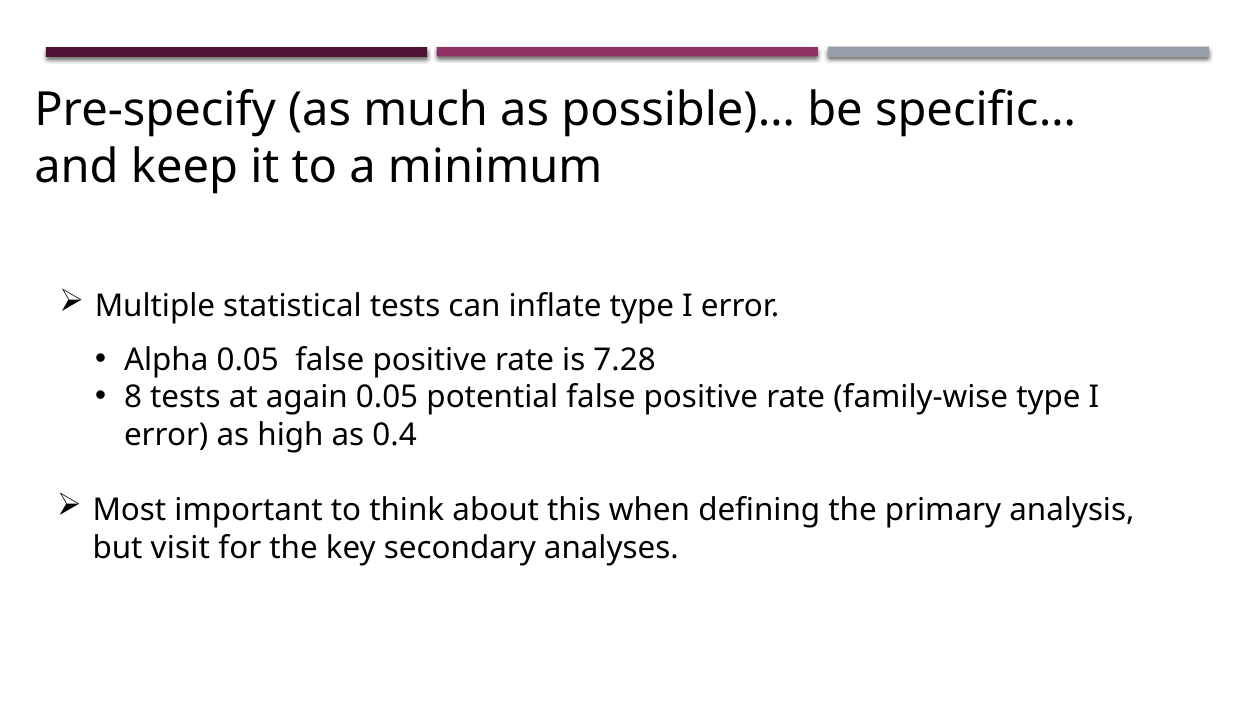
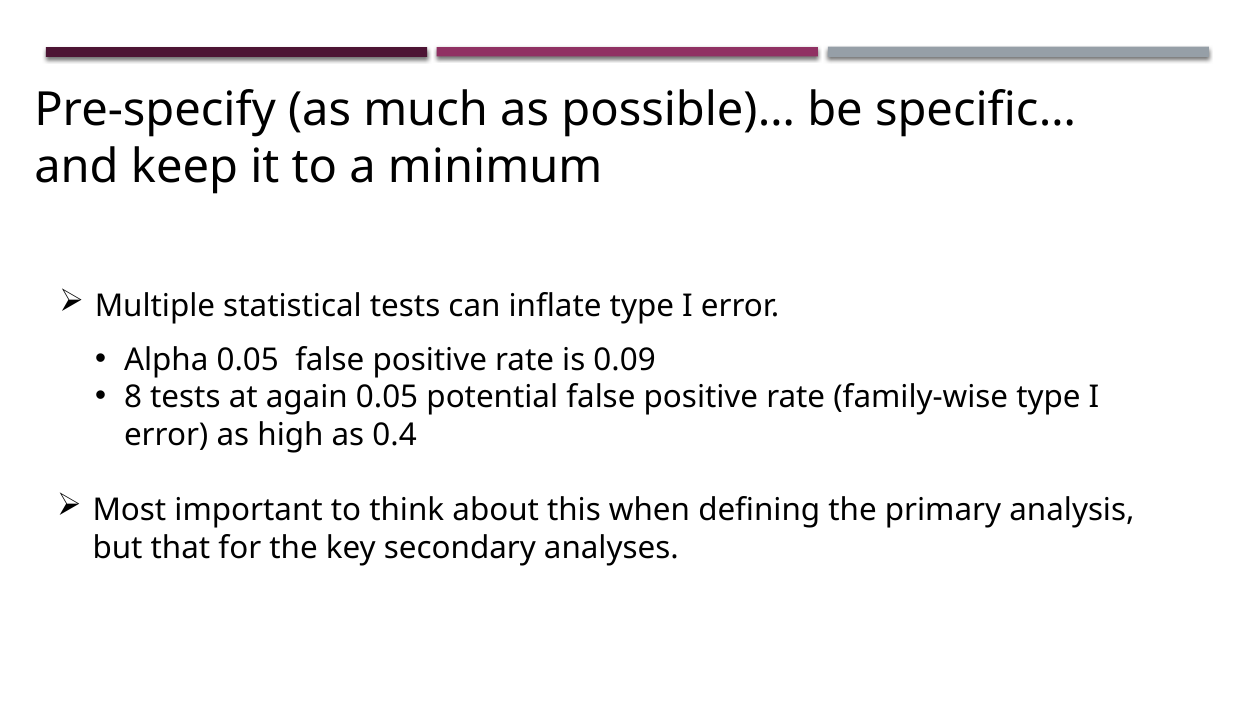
7.28: 7.28 -> 0.09 (625, 360)
visit: visit -> that (180, 548)
